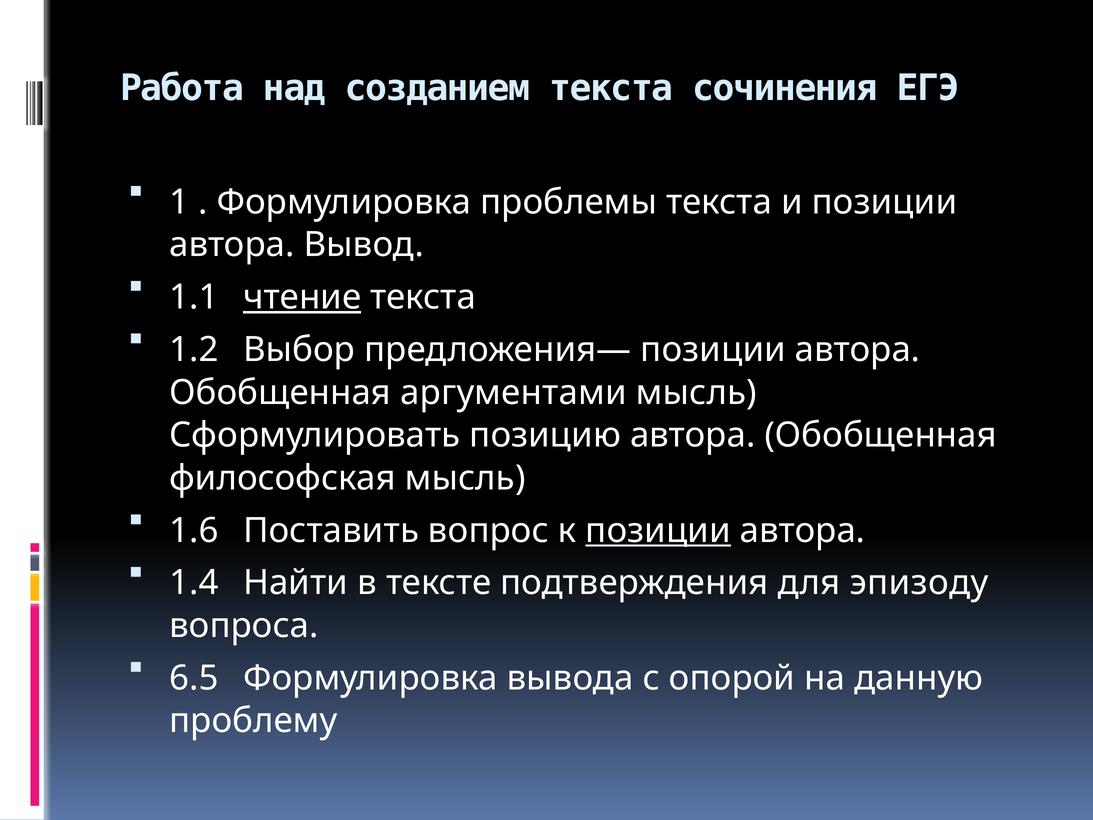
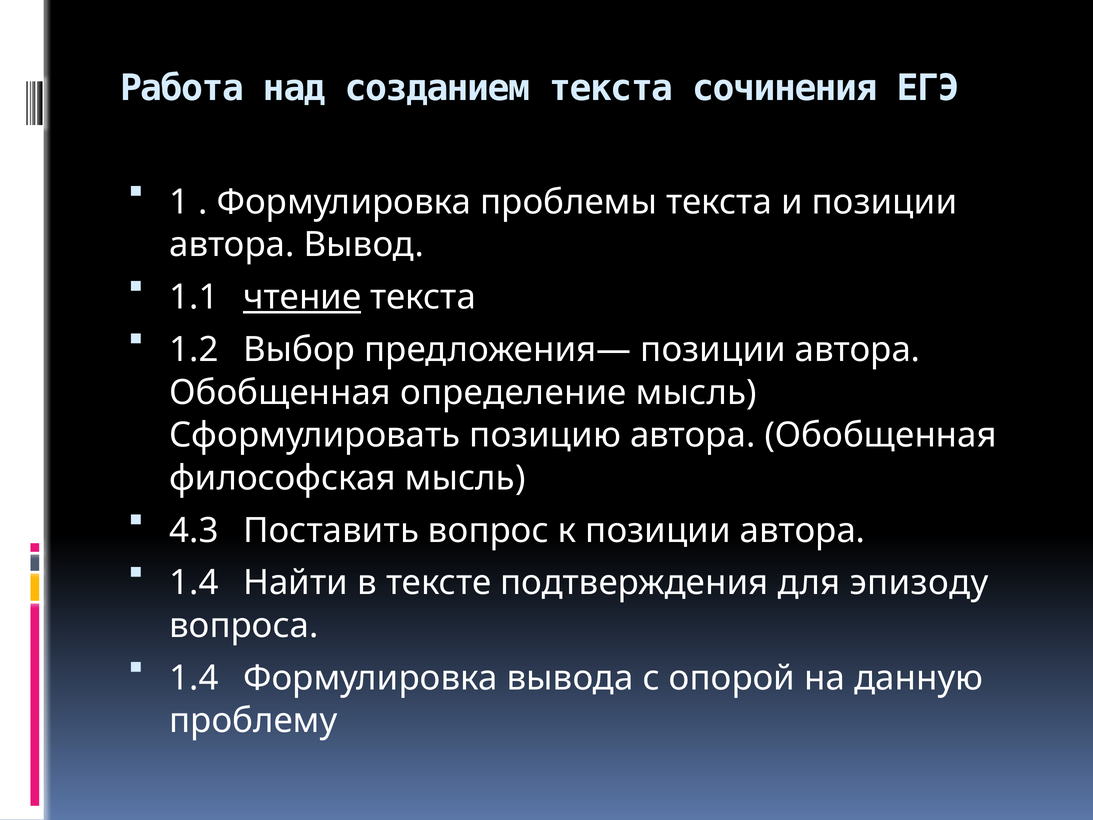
аргументами: аргументами -> определение (513, 392)
1.6: 1.6 -> 4.3 (194, 530)
позиции underline: present -> none (658, 530)
6.5: 6.5 -> 1.4 (194, 678)
